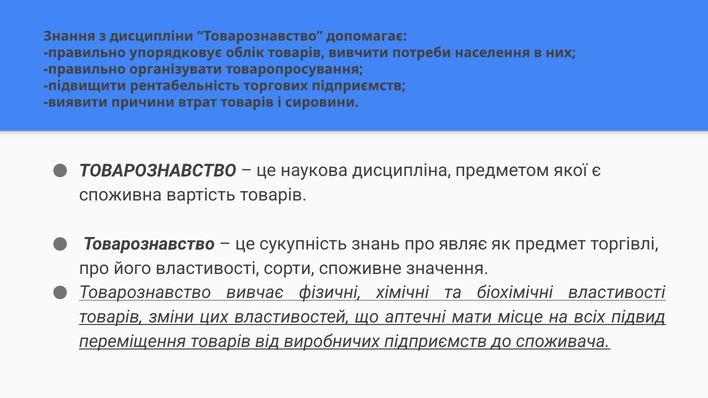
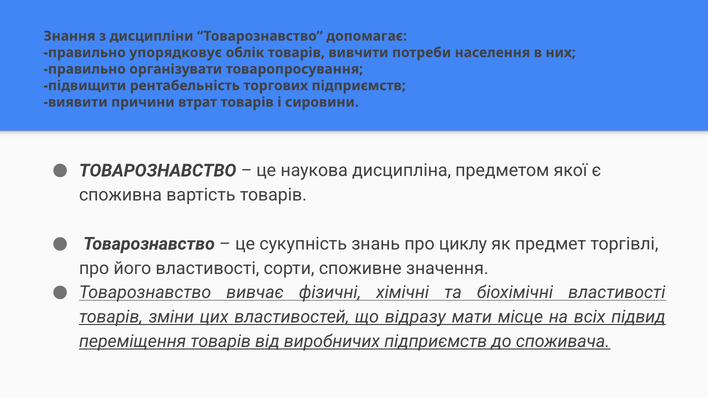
являє: являє -> циклу (463, 244)
аптечні: аптечні -> відразу (415, 317)
